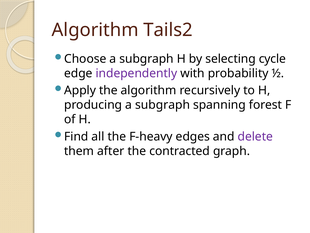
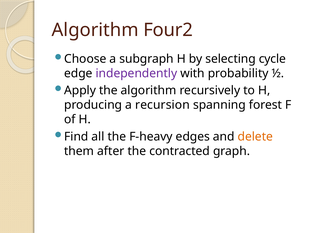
Tails2: Tails2 -> Four2 (168, 30)
producing a subgraph: subgraph -> recursion (162, 105)
delete colour: purple -> orange (255, 136)
